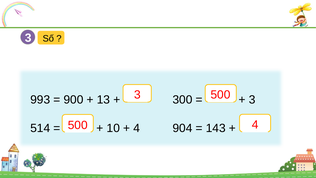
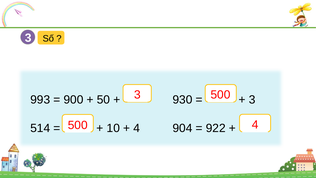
13: 13 -> 50 (103, 100)
300: 300 -> 930 (182, 100)
143: 143 -> 922 (216, 128)
